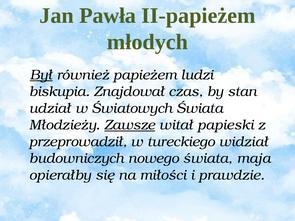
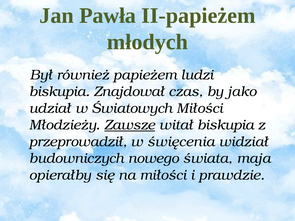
Był underline: present -> none (41, 75)
stan: stan -> jako (242, 92)
Światowych Świata: Świata -> Miłości (200, 108)
witał papieski: papieski -> biskupia (226, 125)
tureckiego: tureckiego -> święcenia (181, 142)
